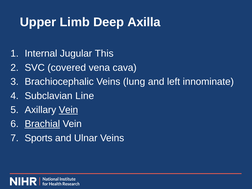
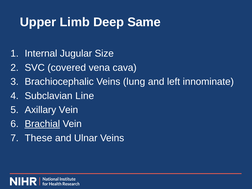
Axilla: Axilla -> Same (144, 22)
This: This -> Size (104, 54)
Vein underline: present -> none (68, 110)
Sports: Sports -> These (38, 138)
